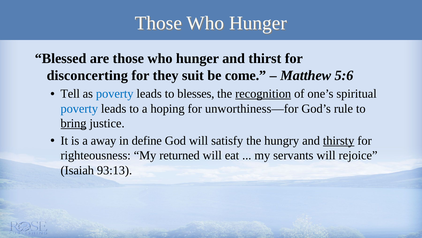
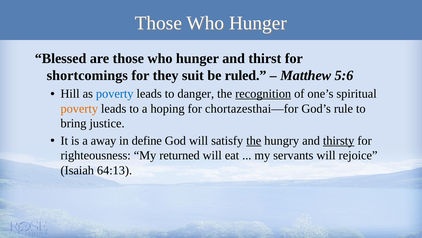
disconcerting: disconcerting -> shortcomings (87, 75)
come: come -> ruled (246, 75)
Tell: Tell -> Hill (70, 94)
blesses: blesses -> danger (196, 94)
poverty colour: blue -> orange (79, 108)
unworthiness—for: unworthiness—for -> chortazesthai—for (252, 108)
bring underline: present -> none (73, 123)
the underline: none -> present (254, 140)
93:13: 93:13 -> 64:13 (115, 170)
